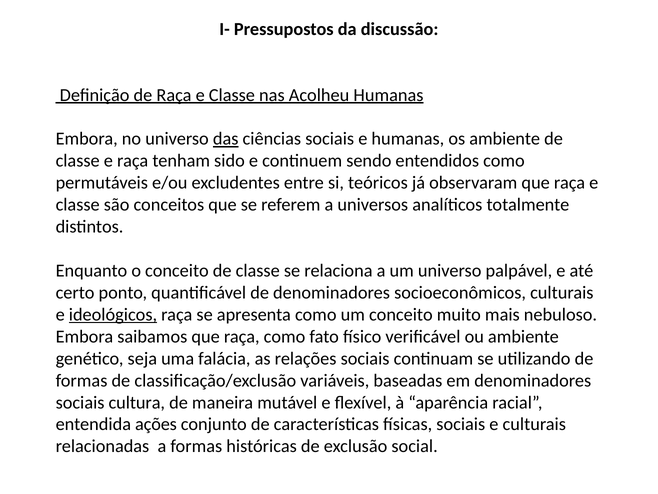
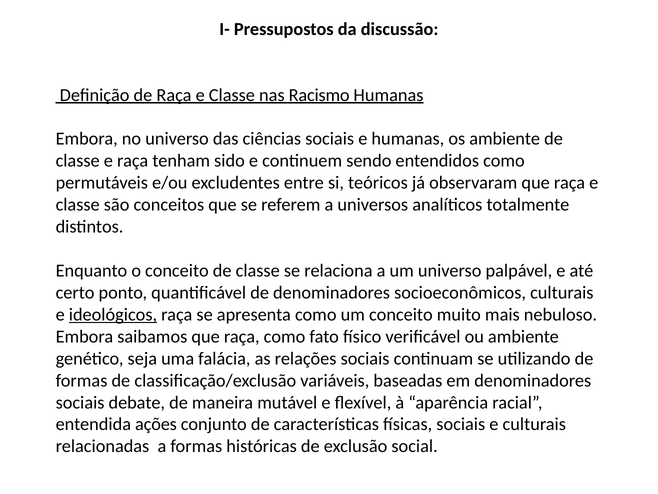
Acolheu: Acolheu -> Racismo (319, 95)
das underline: present -> none (226, 139)
cultura: cultura -> debate (137, 402)
